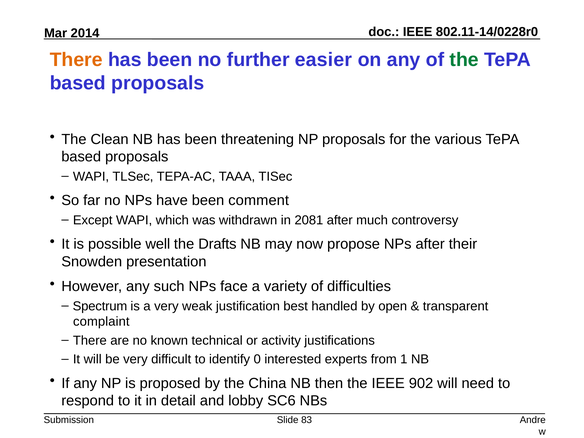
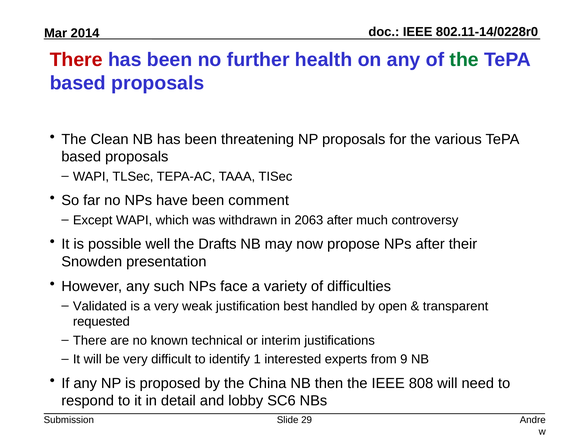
There colour: orange -> red (76, 60)
easier: easier -> health (324, 60)
2081: 2081 -> 2063 (309, 220)
Spectrum: Spectrum -> Validated (100, 306)
complaint: complaint -> requested (101, 322)
activity: activity -> interim (281, 340)
0: 0 -> 1 (257, 359)
1: 1 -> 9 (404, 359)
902: 902 -> 808 (421, 383)
83: 83 -> 29 (307, 420)
